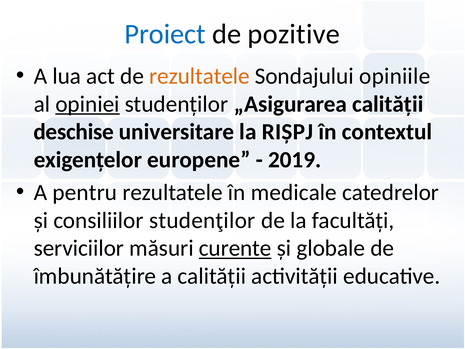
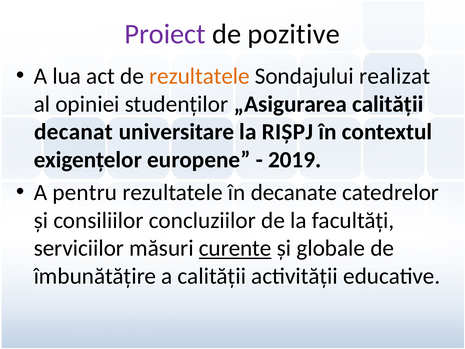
Proiect colour: blue -> purple (165, 34)
opiniile: opiniile -> realizat (395, 76)
opiniei underline: present -> none (87, 104)
deschise: deschise -> decanat (73, 132)
medicale: medicale -> decanate (294, 192)
studenţilor: studenţilor -> concluziilor (202, 220)
